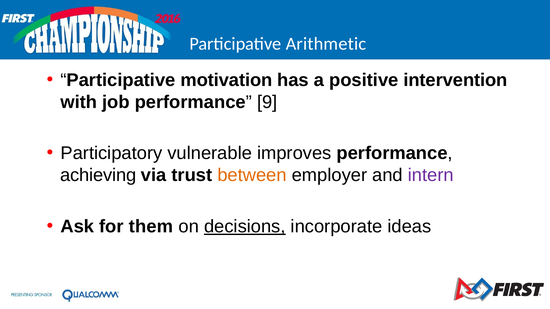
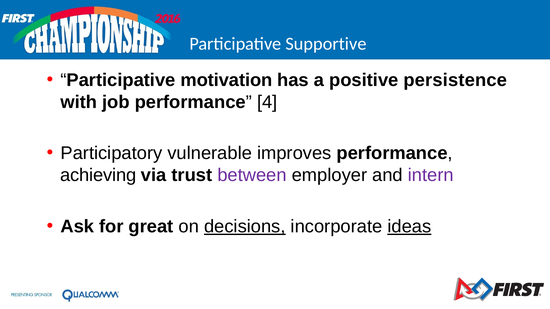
Arithmetic: Arithmetic -> Supportive (326, 44)
intervention: intervention -> persistence (455, 80)
9: 9 -> 4 (267, 102)
between colour: orange -> purple (252, 175)
them: them -> great (151, 227)
ideas underline: none -> present (409, 227)
